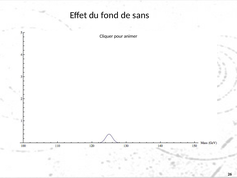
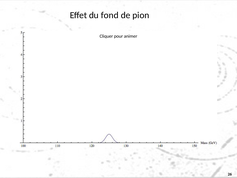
sans: sans -> pion (141, 15)
